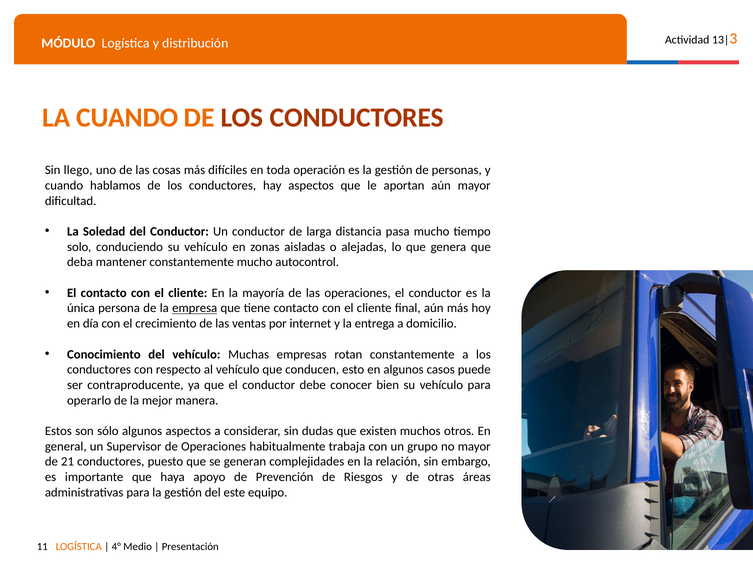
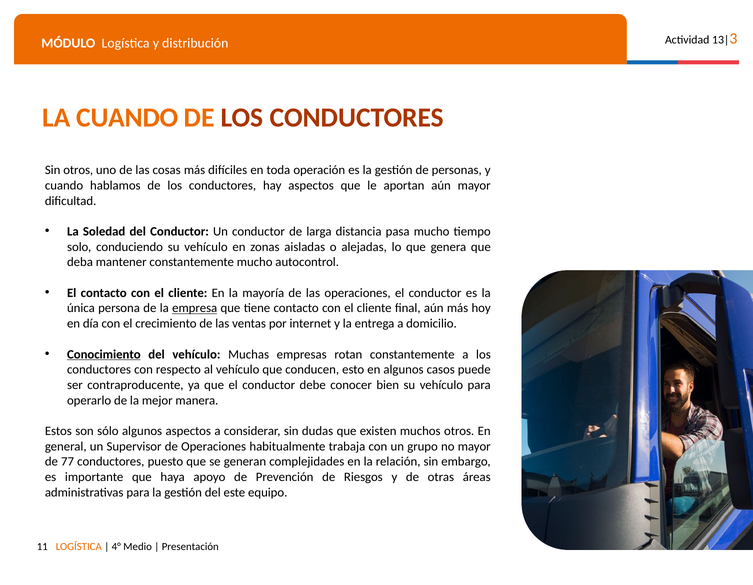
Sin llego: llego -> otros (78, 170)
Conocimiento underline: none -> present (104, 355)
21: 21 -> 77 (68, 462)
